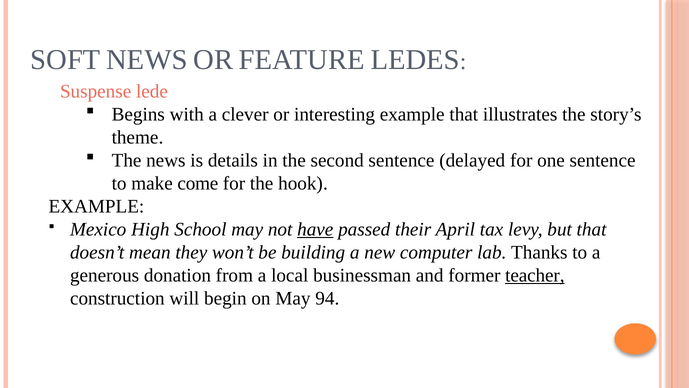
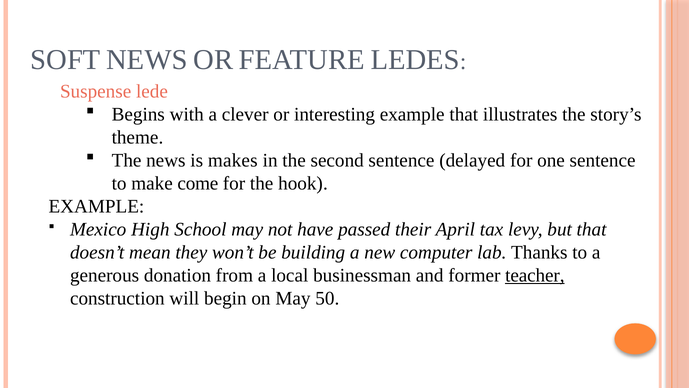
details: details -> makes (233, 160)
have underline: present -> none (315, 229)
94: 94 -> 50 (327, 298)
